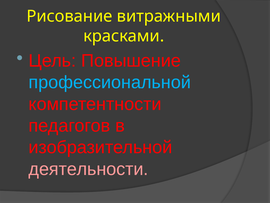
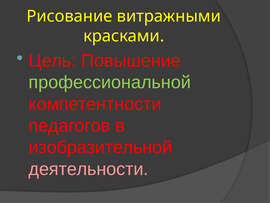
профессиональной colour: light blue -> light green (110, 82)
